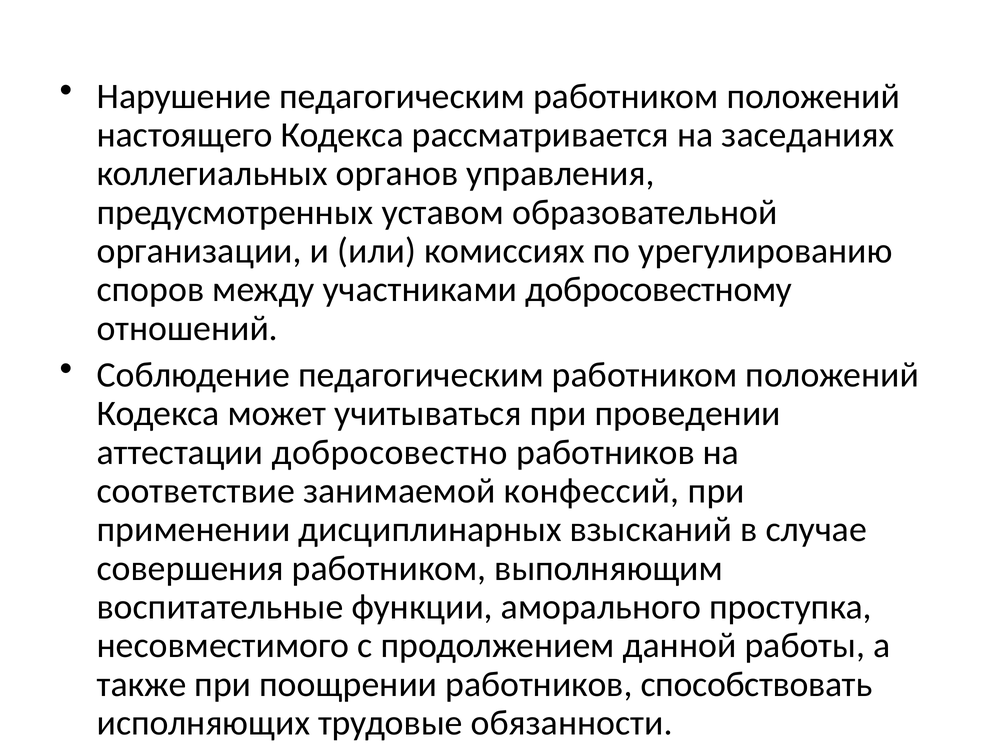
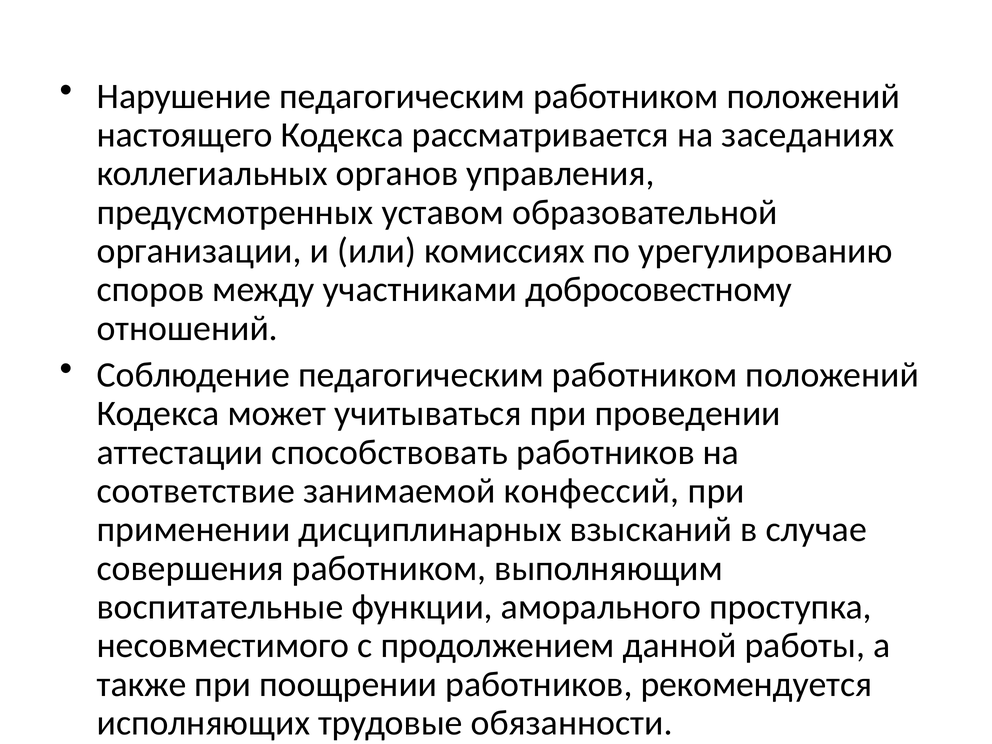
добросовестно: добросовестно -> способствовать (390, 452)
способствовать: способствовать -> рекомендуется (756, 684)
